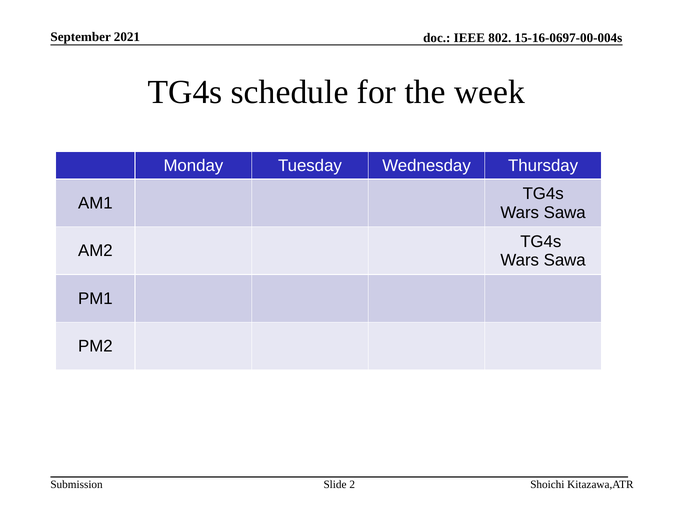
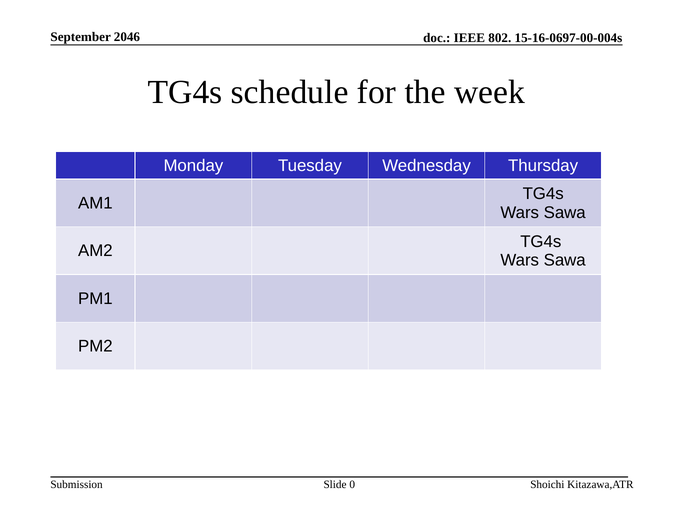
2021: 2021 -> 2046 (127, 37)
2: 2 -> 0 (352, 484)
